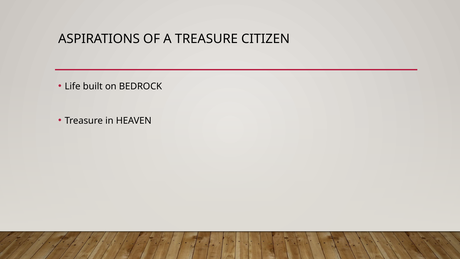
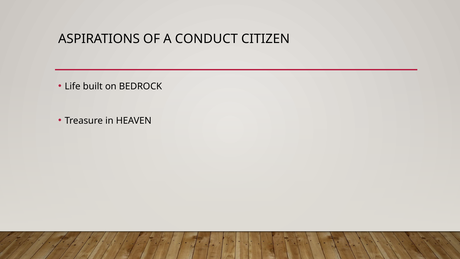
A TREASURE: TREASURE -> CONDUCT (206, 39)
